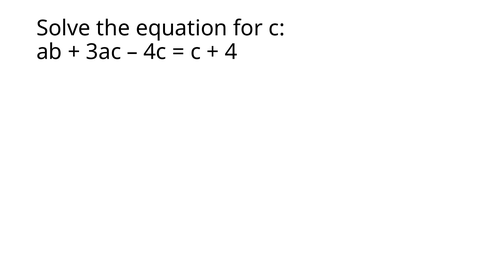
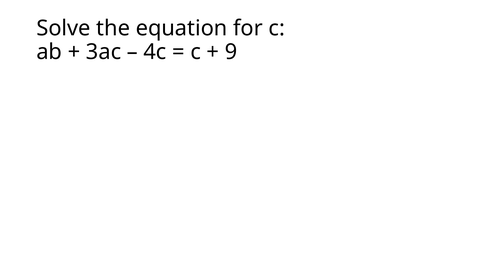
4: 4 -> 9 (231, 52)
